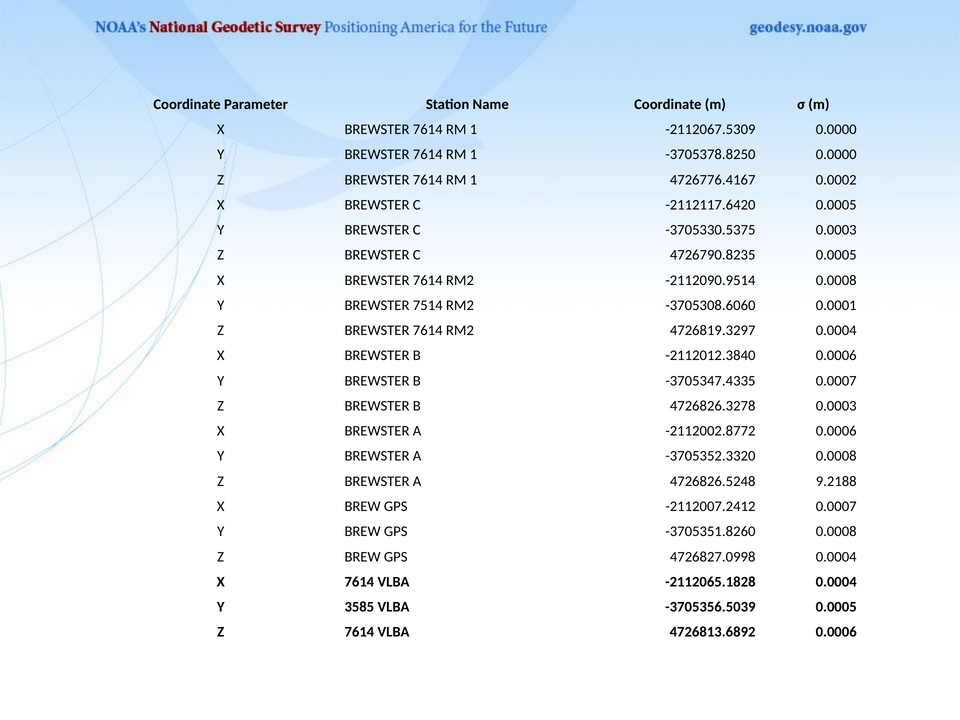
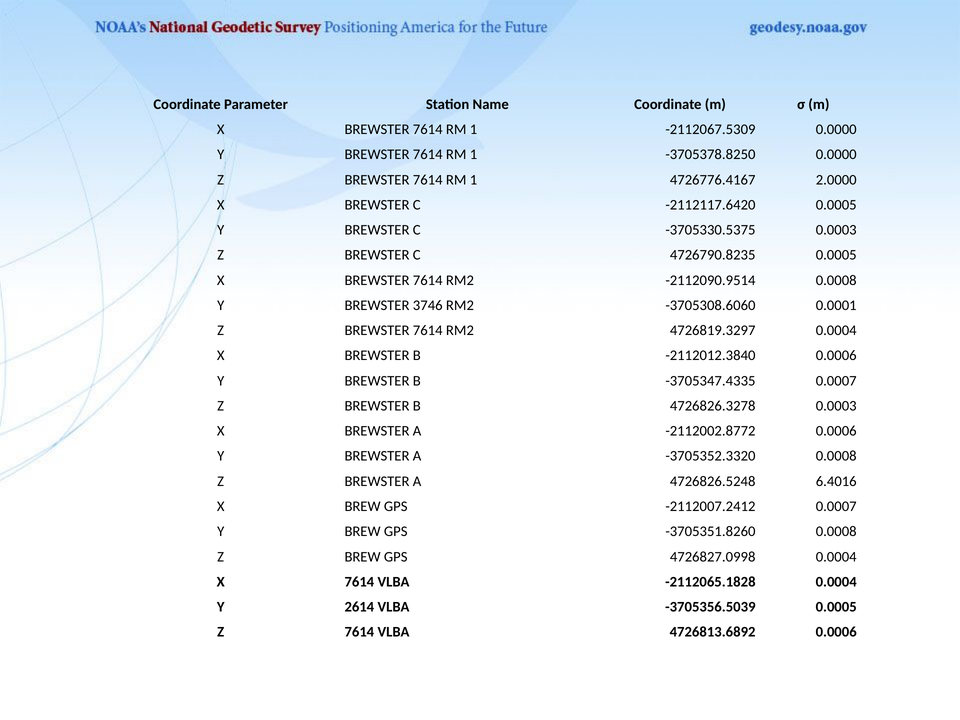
0.0002: 0.0002 -> 2.0000 (836, 180)
7514: 7514 -> 3746 (428, 305)
9.2188: 9.2188 -> 6.4016 (836, 481)
3585: 3585 -> 2614 (359, 607)
